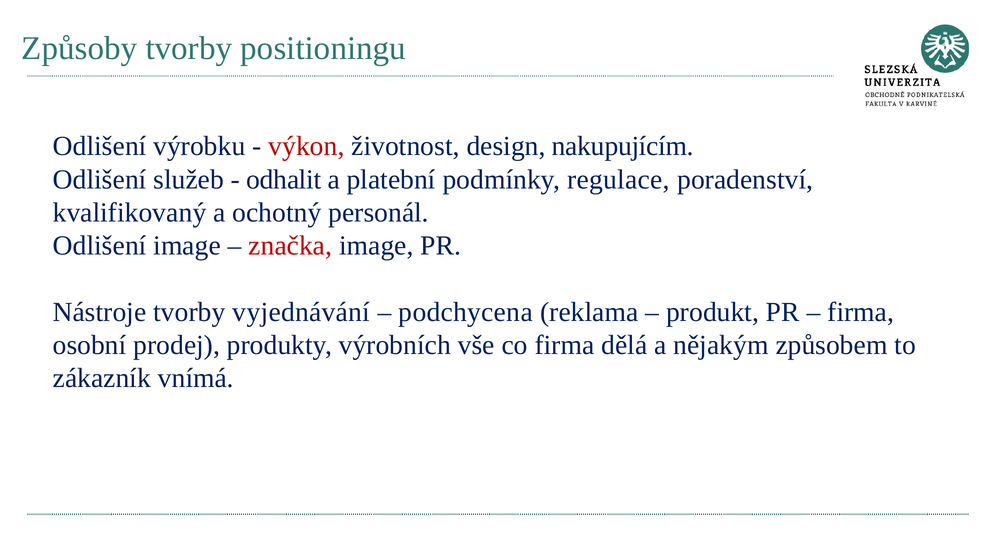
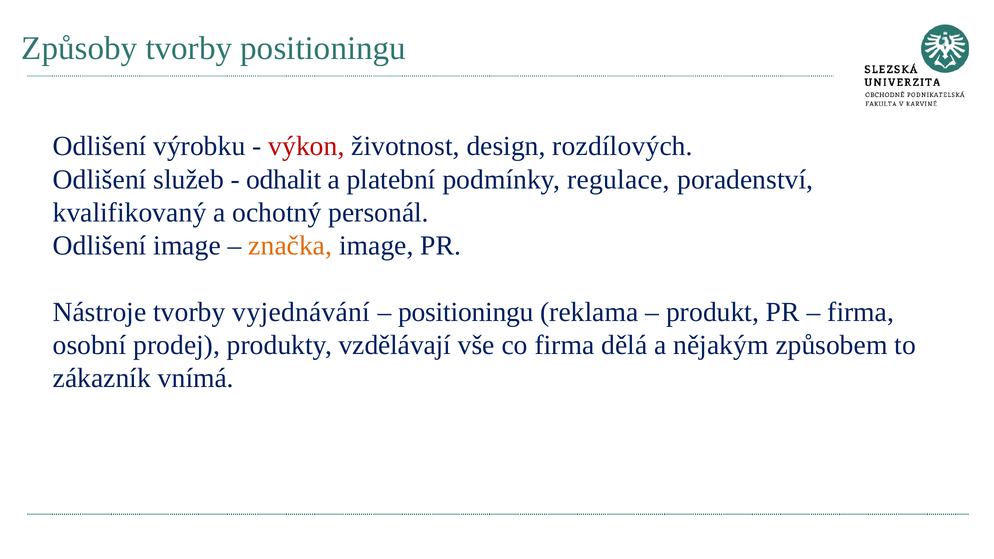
nakupujícím: nakupujícím -> rozdílových (623, 146)
značka colour: red -> orange (290, 246)
podchycena: podchycena -> positioningu (466, 312)
výrobních: výrobních -> vzdělávají (395, 345)
